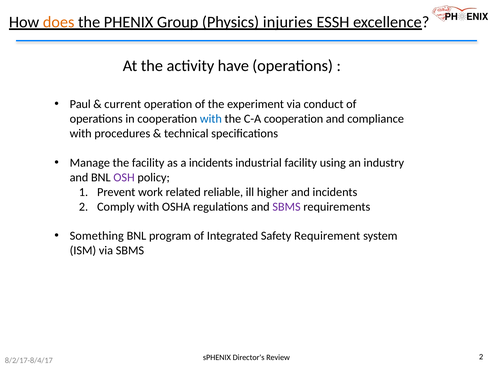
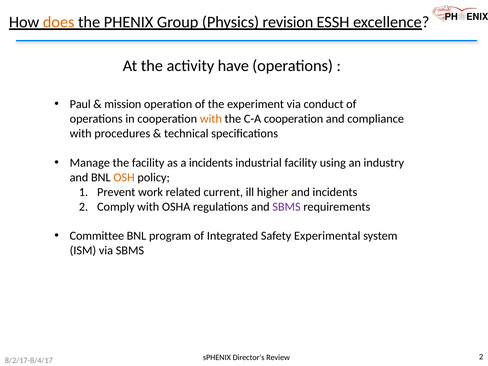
injuries: injuries -> revision (288, 22)
current: current -> mission (123, 104)
with colour: blue -> orange (211, 119)
OSH colour: purple -> orange (124, 177)
reliable: reliable -> current (223, 192)
Something: Something -> Committee (97, 236)
Requirement: Requirement -> Experimental (327, 236)
